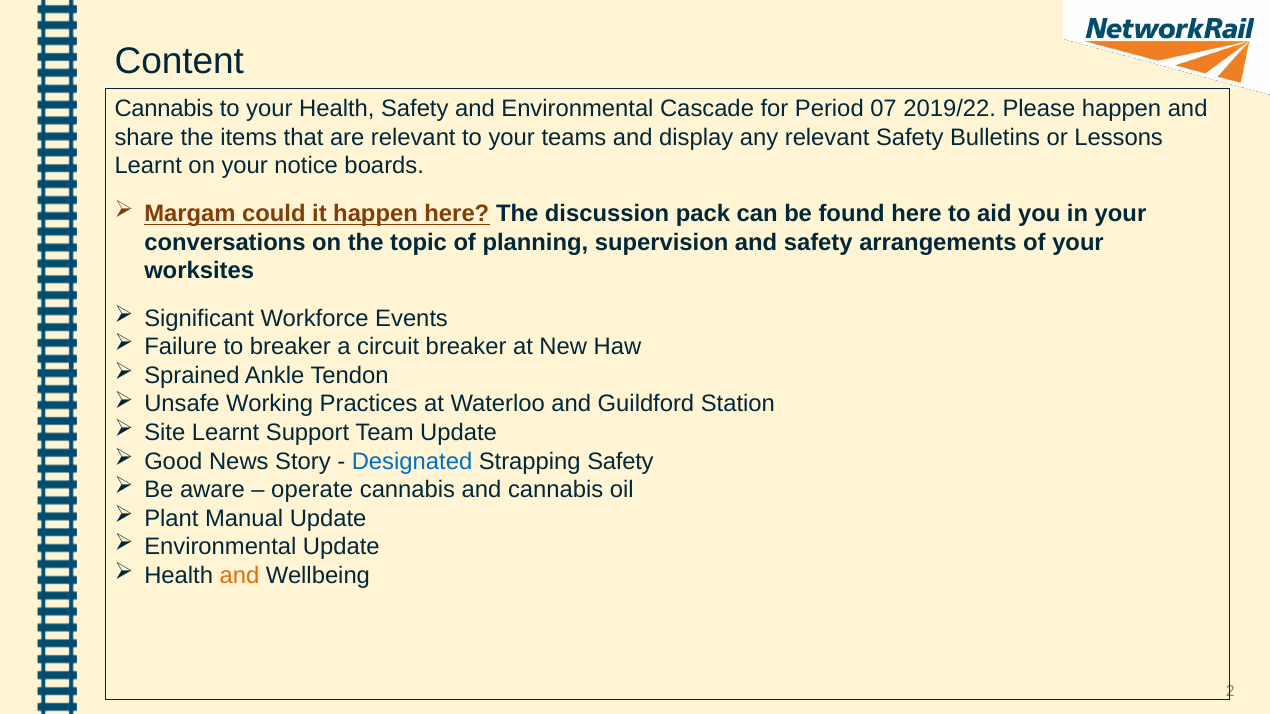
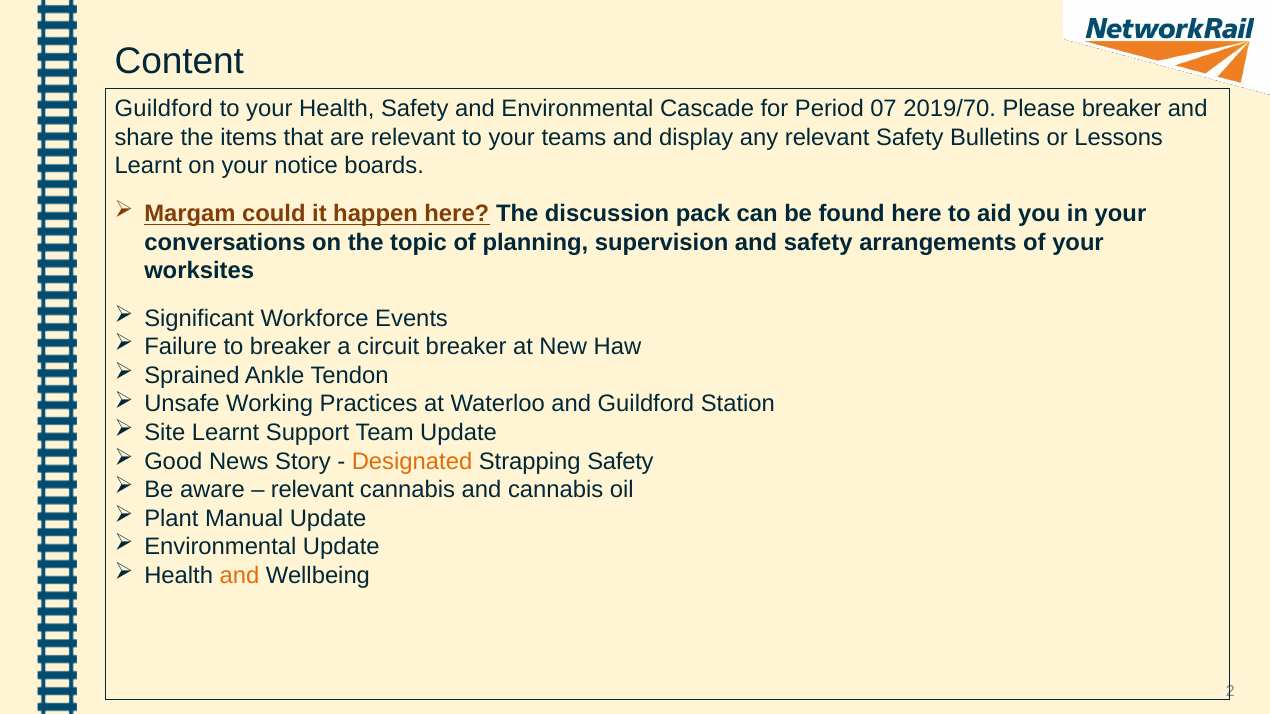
Cannabis: Cannabis -> Guildford (164, 109)
2019/22: 2019/22 -> 2019/70 (950, 109)
Please happen: happen -> breaker (1122, 109)
Designated colour: blue -> orange (412, 461)
operate: operate -> relevant (312, 490)
